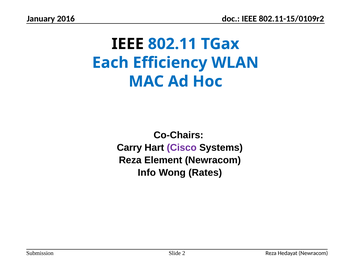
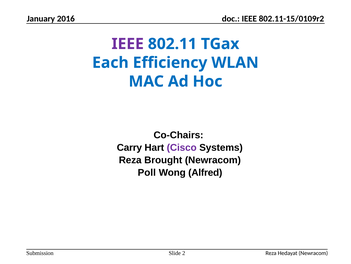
IEEE colour: black -> purple (128, 44)
Element: Element -> Brought (163, 160)
Info: Info -> Poll (147, 172)
Rates: Rates -> Alfred (205, 172)
